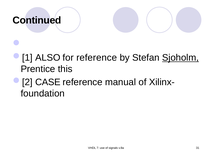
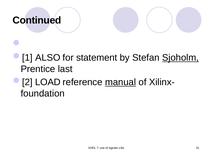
for reference: reference -> statement (97, 58)
this: this -> last (65, 69)
CASE: CASE -> LOAD (48, 82)
manual underline: none -> present (121, 82)
